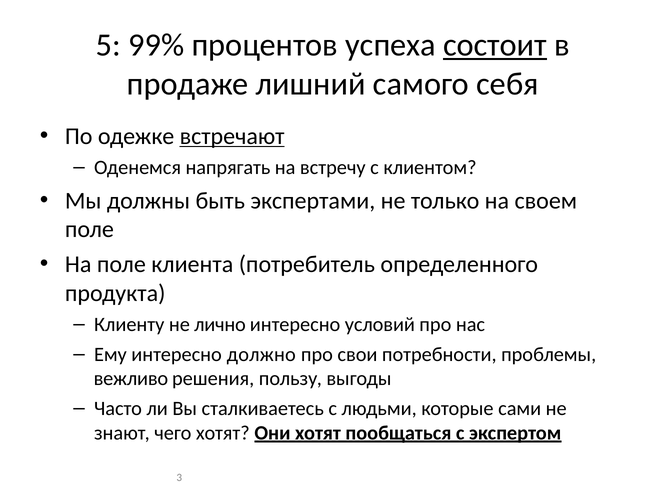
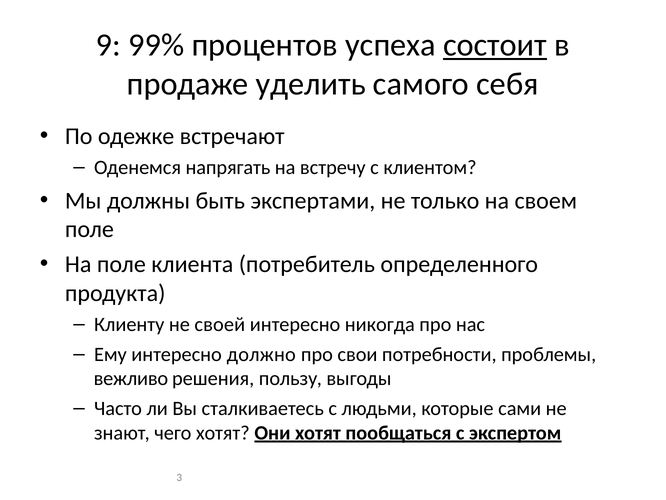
5: 5 -> 9 (108, 45)
лишний: лишний -> уделить (311, 84)
встречают underline: present -> none (232, 136)
лично: лично -> своей (220, 324)
условий: условий -> никогда (380, 324)
